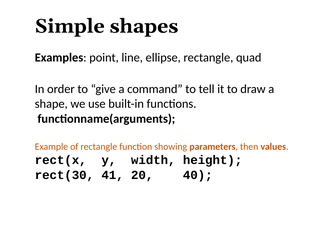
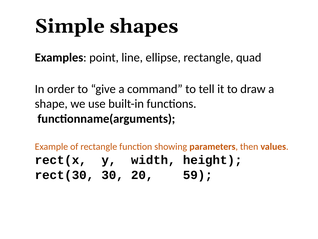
41: 41 -> 30 (113, 175)
40: 40 -> 59 (198, 175)
